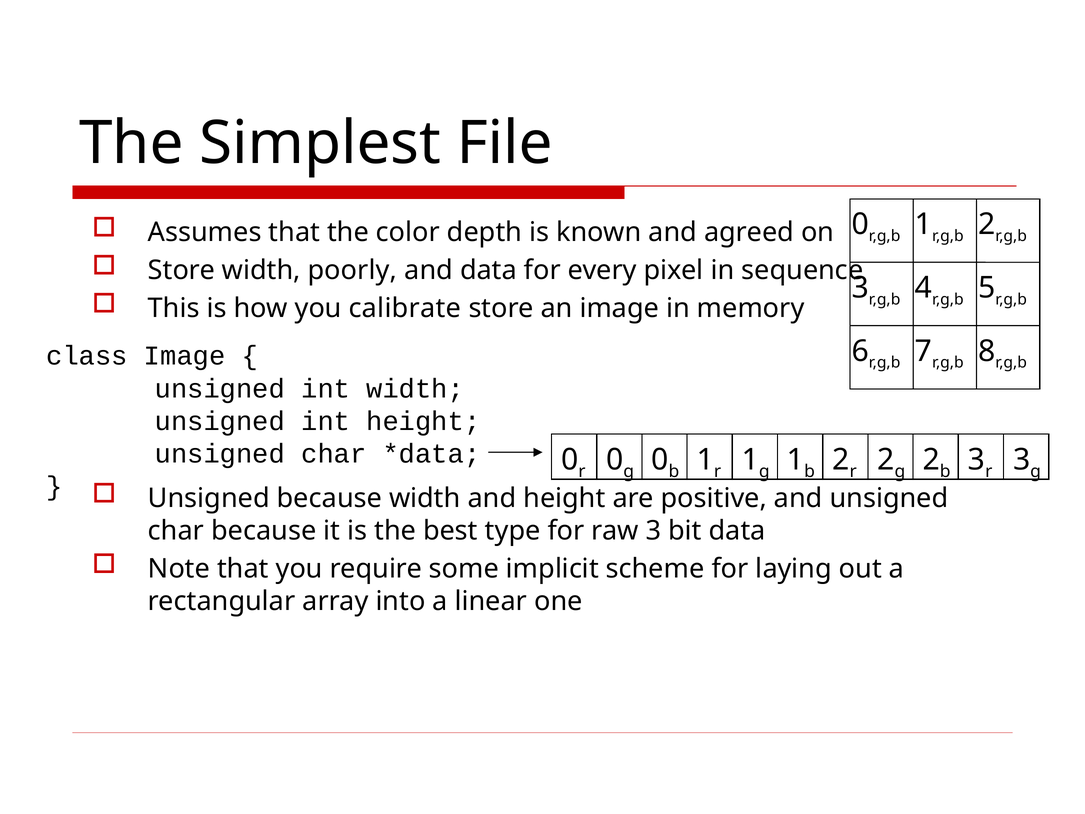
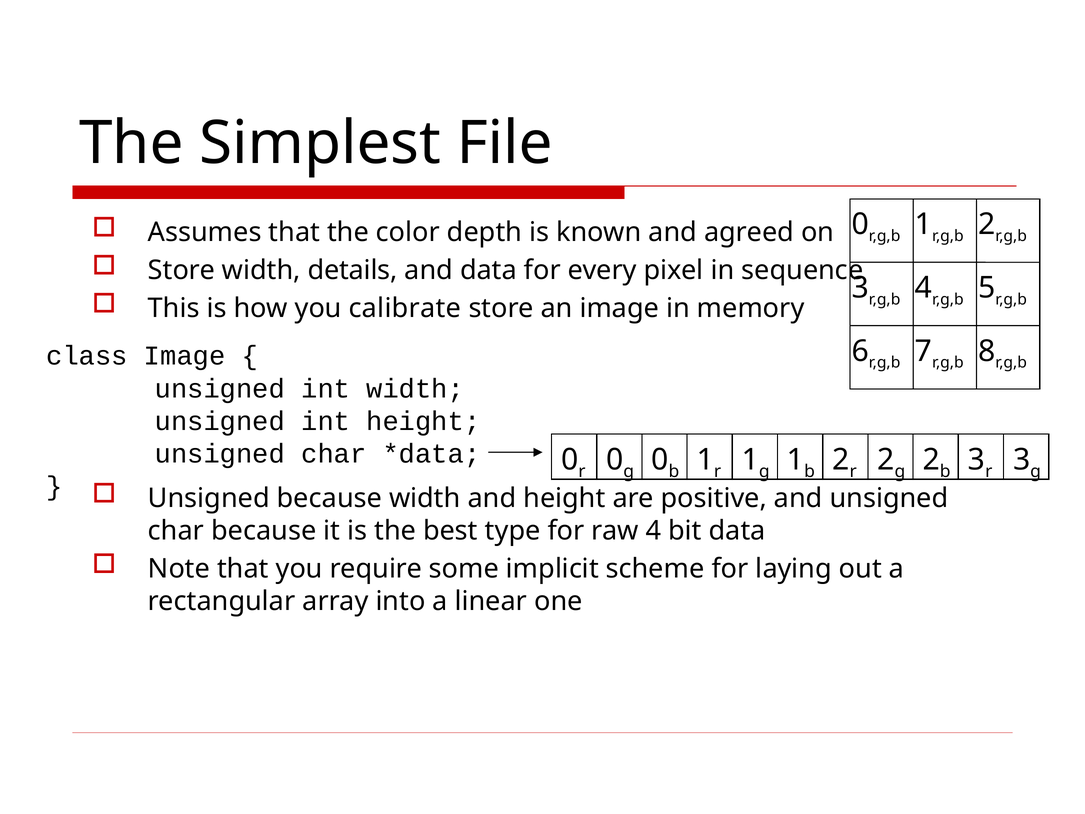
poorly: poorly -> details (353, 270)
raw 3: 3 -> 4 (653, 531)
